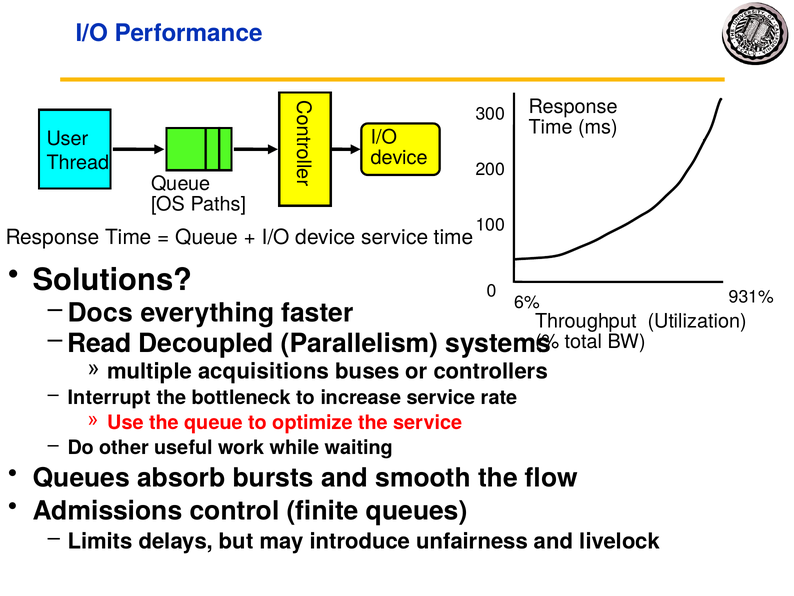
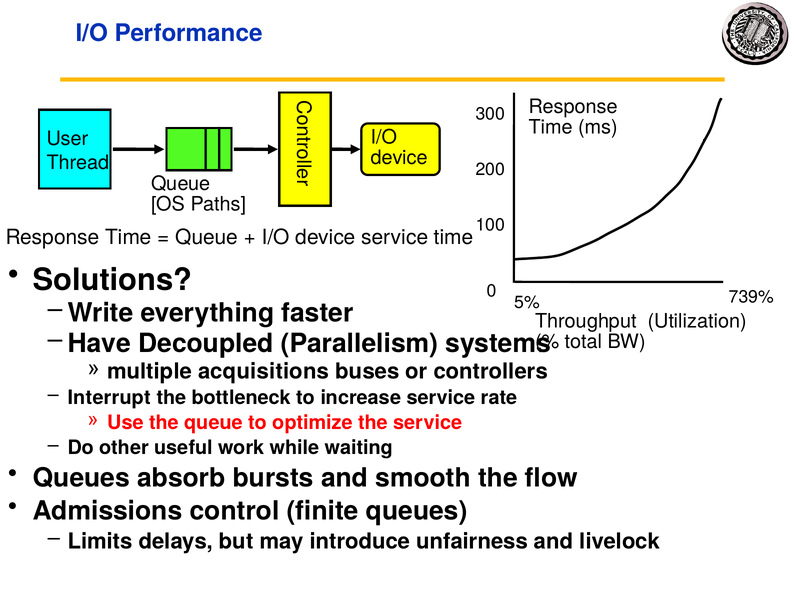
931%: 931% -> 739% (751, 297)
6%: 6% -> 5% (527, 302)
Docs: Docs -> Write (100, 313)
Read: Read -> Have (99, 343)
